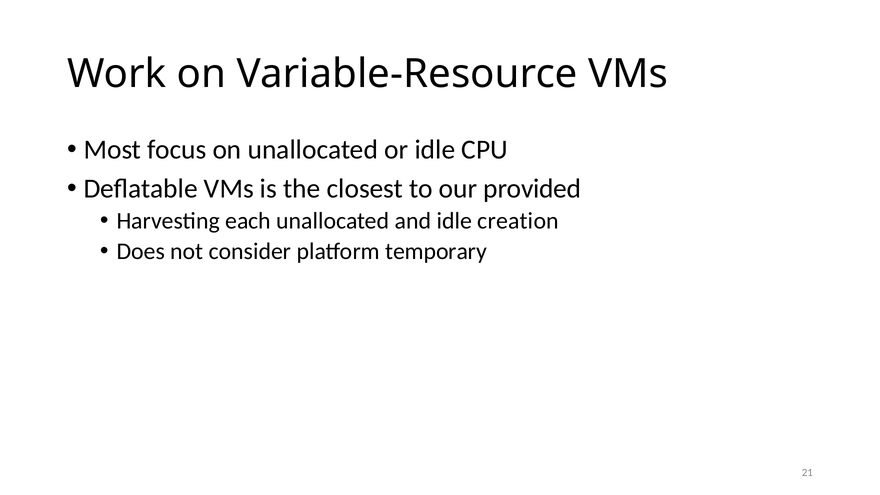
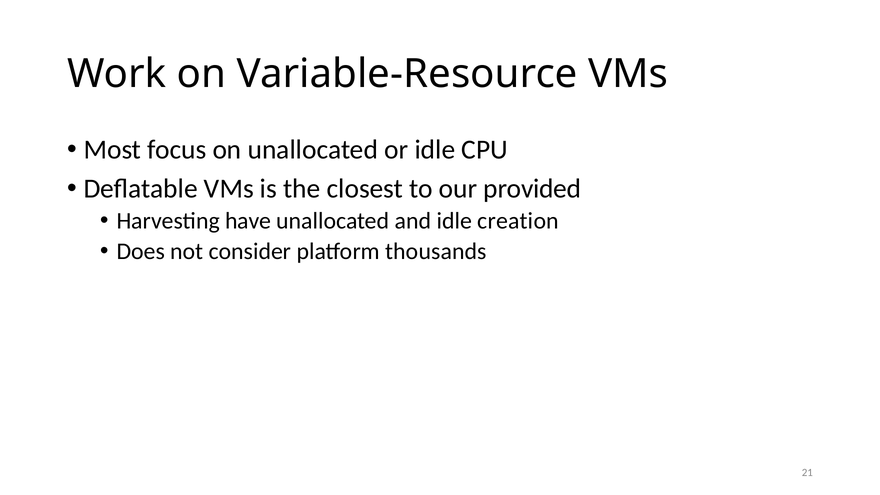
each: each -> have (248, 221)
temporary: temporary -> thousands (436, 251)
